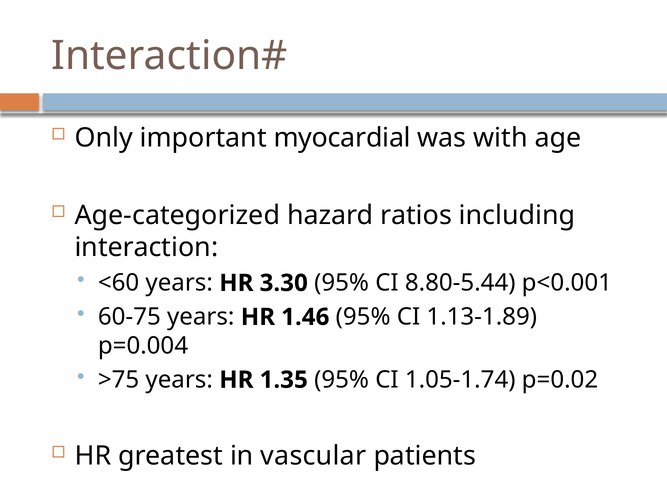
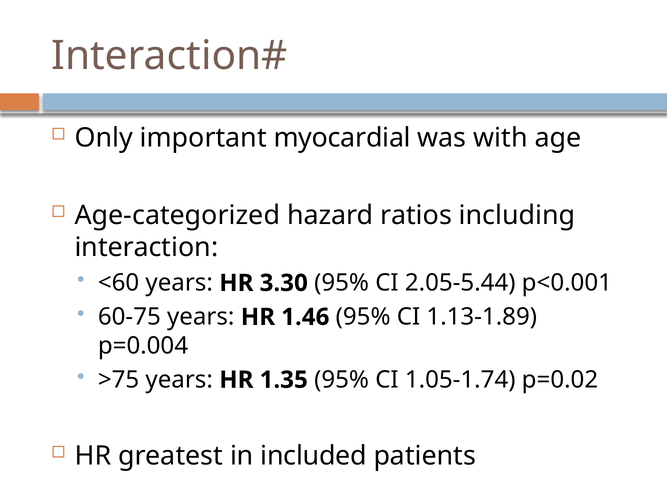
8.80-5.44: 8.80-5.44 -> 2.05-5.44 (460, 283)
vascular: vascular -> included (314, 456)
